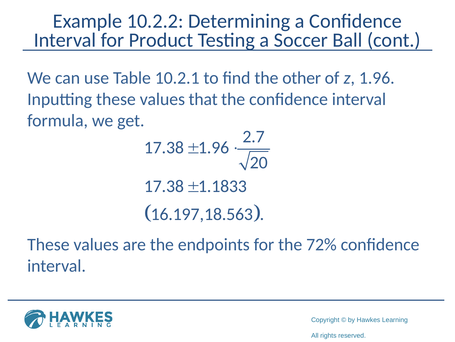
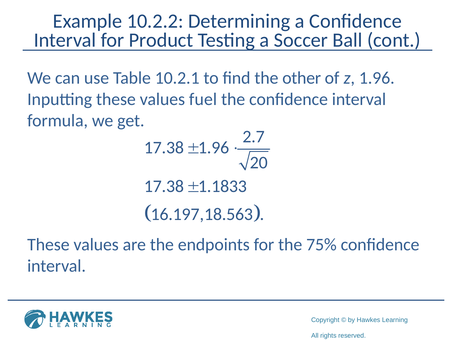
that: that -> fuel (203, 99)
72%: 72% -> 75% (321, 244)
